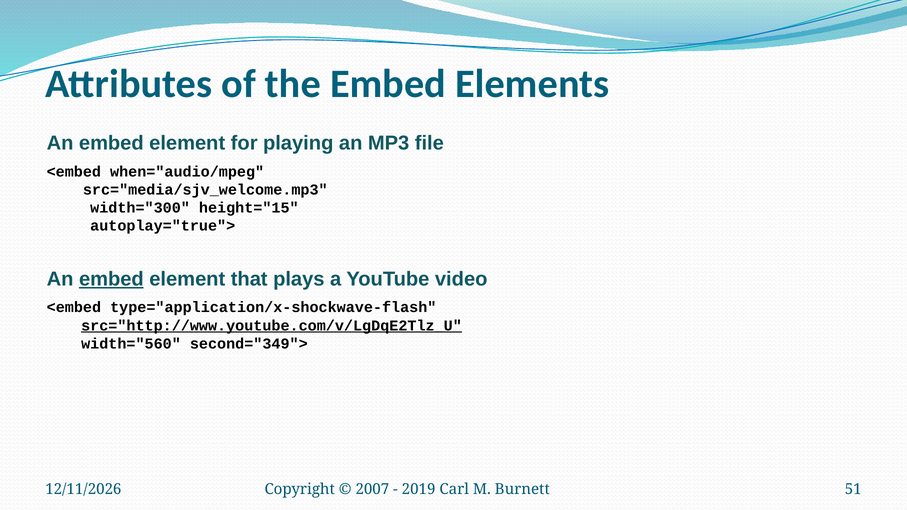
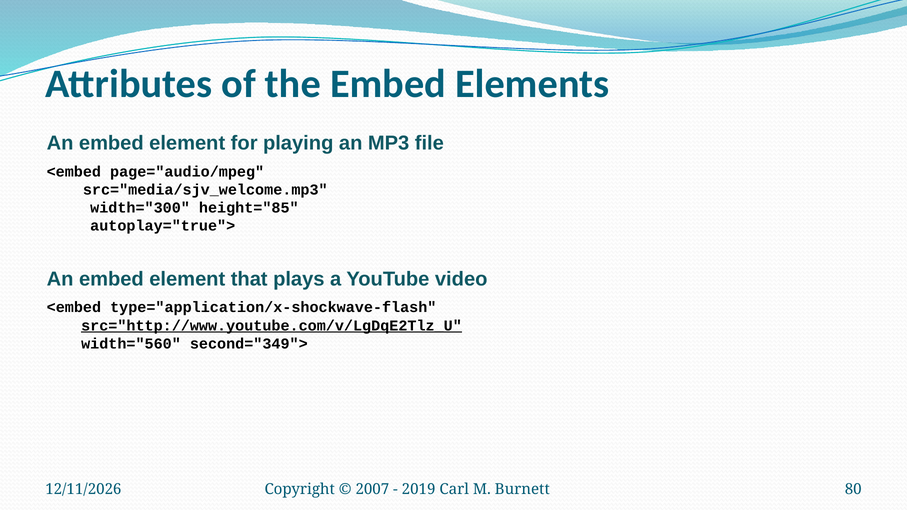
when="audio/mpeg: when="audio/mpeg -> page="audio/mpeg (187, 172)
height="15: height="15 -> height="85 (249, 208)
embed underline: present -> none (111, 279)
51: 51 -> 80 (853, 490)
